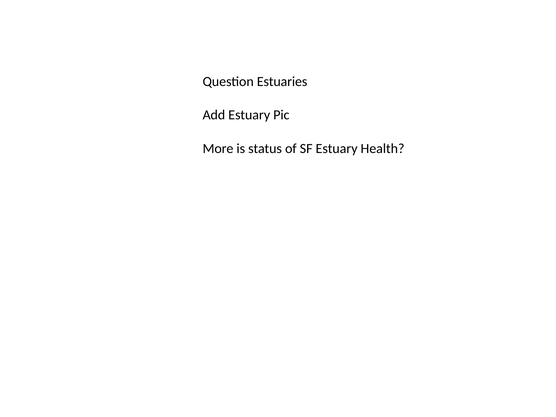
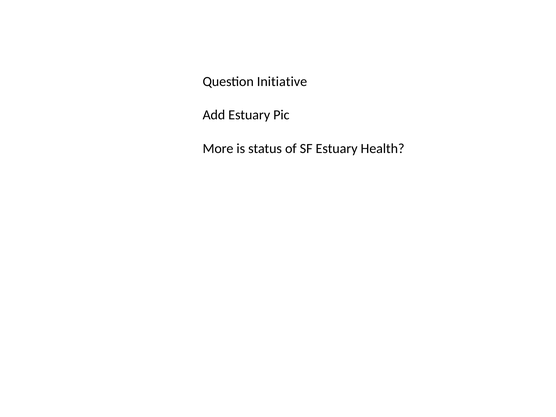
Estuaries: Estuaries -> Initiative (282, 82)
